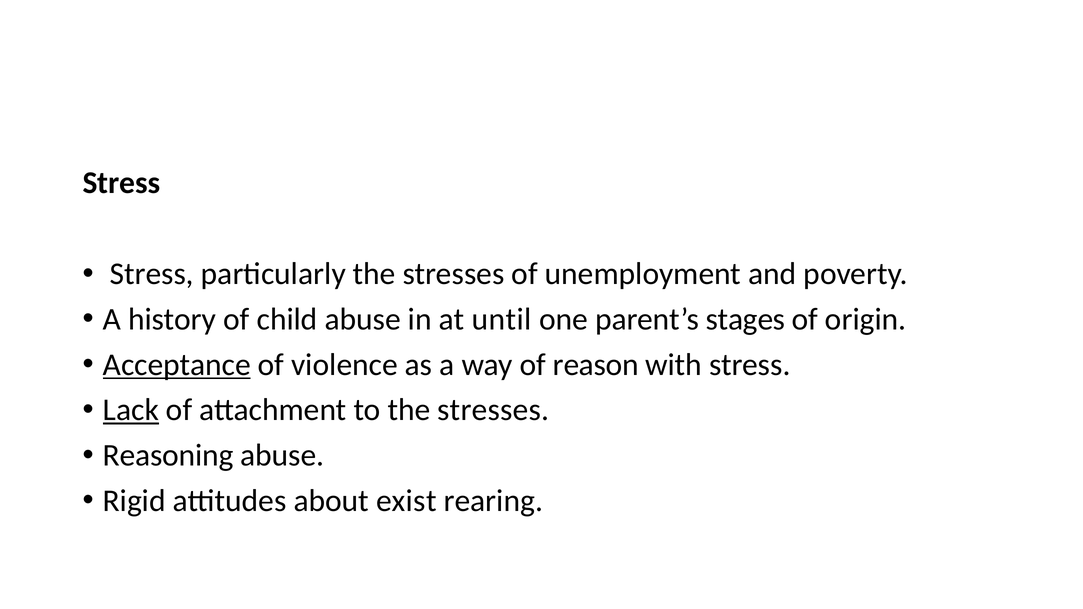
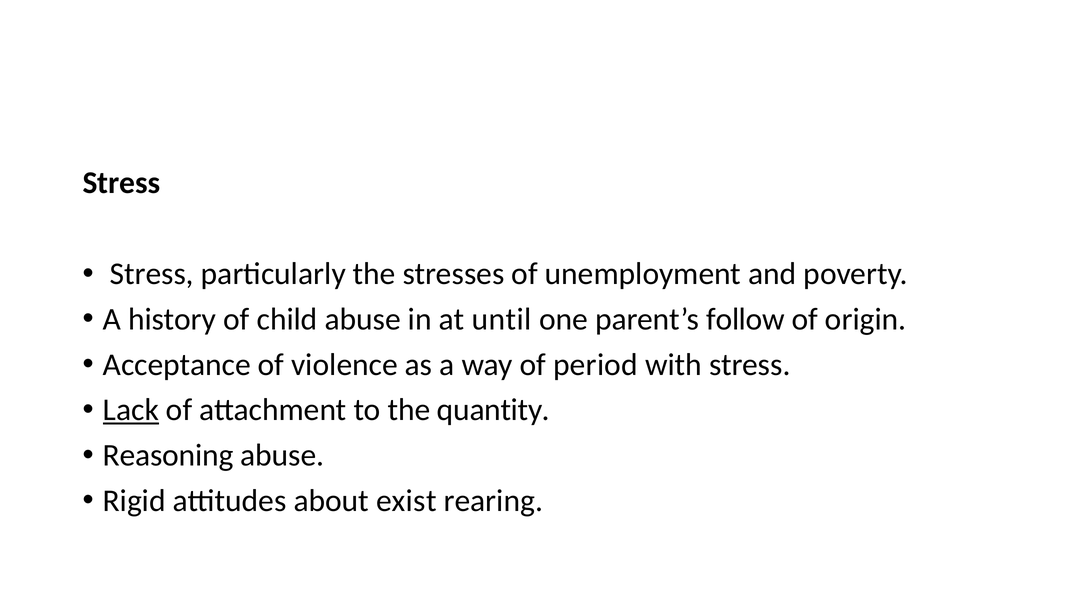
stages: stages -> follow (746, 319)
Acceptance underline: present -> none (177, 365)
reason: reason -> period (596, 365)
to the stresses: stresses -> quantity (493, 410)
